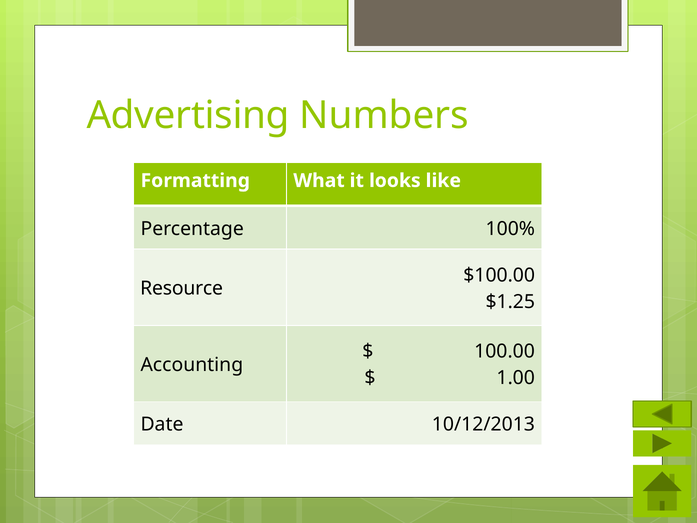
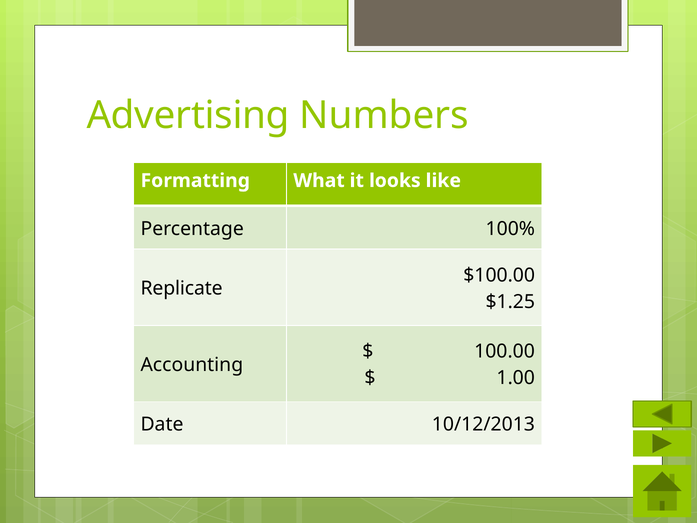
Resource: Resource -> Replicate (182, 288)
